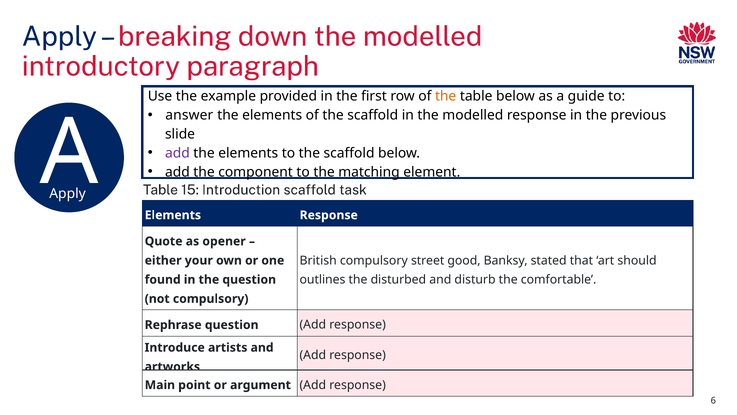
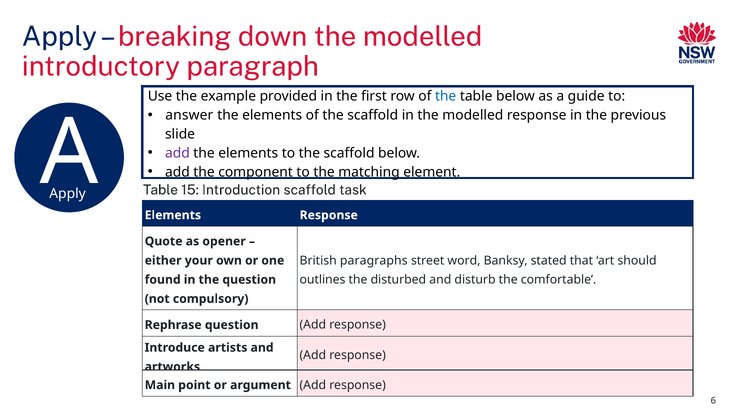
the colour: orange -> blue (446, 96)
British compulsory: compulsory -> paragraphs (374, 260)
good: good -> word (464, 260)
